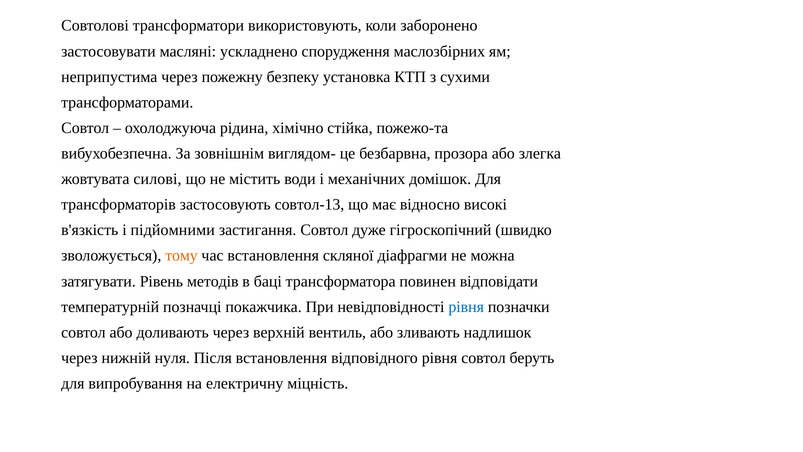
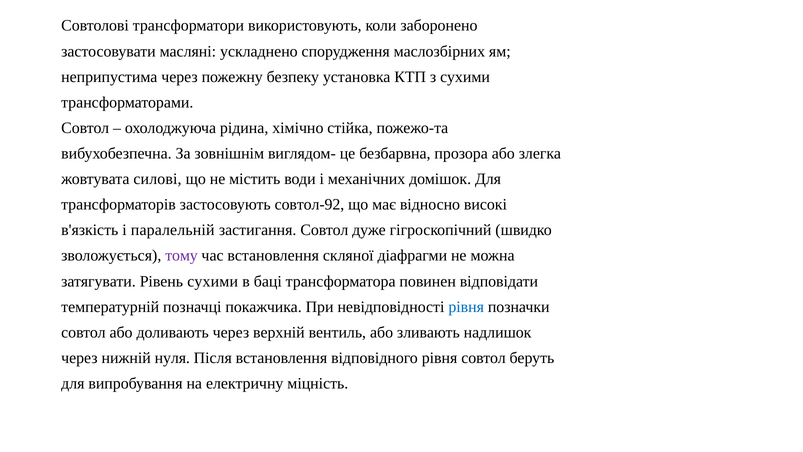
совтол-13: совтол-13 -> совтол-92 (309, 204)
підйомними: підйомними -> паралельній (173, 230)
тому colour: orange -> purple (182, 256)
Рівень методів: методів -> сухими (213, 281)
